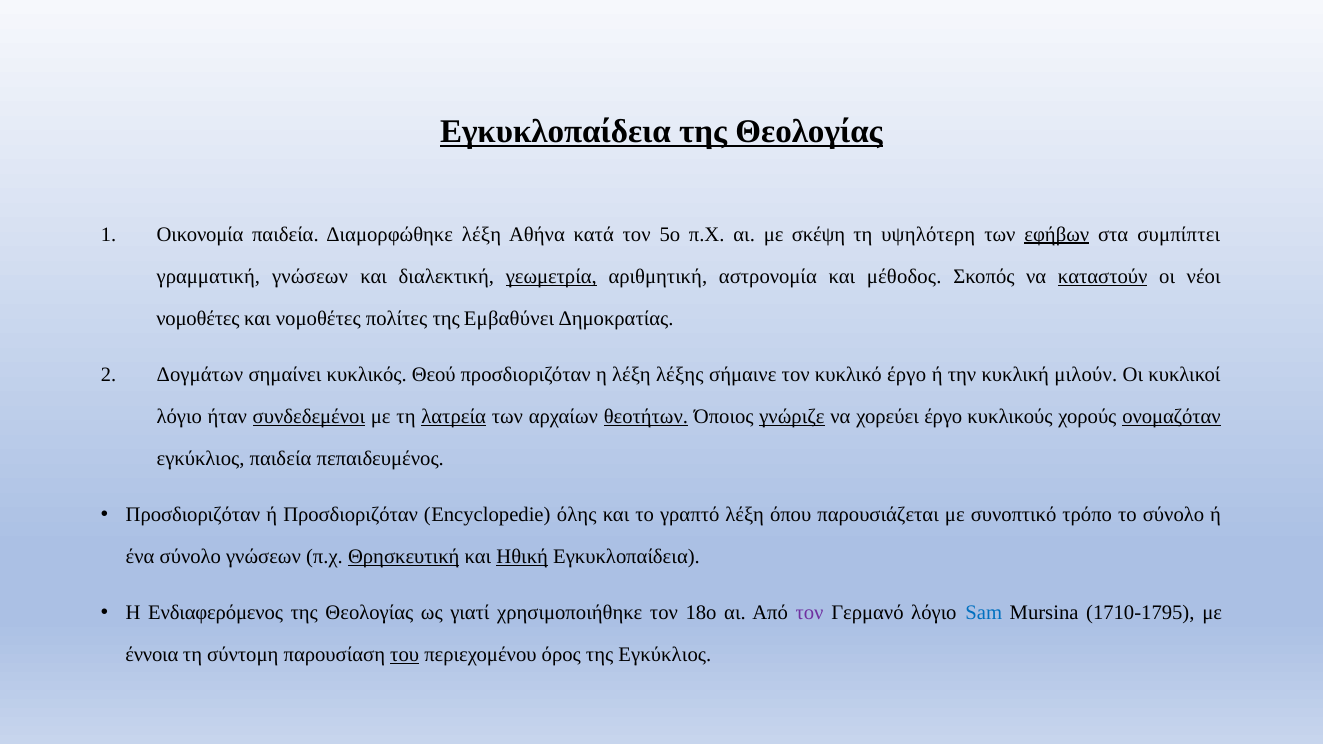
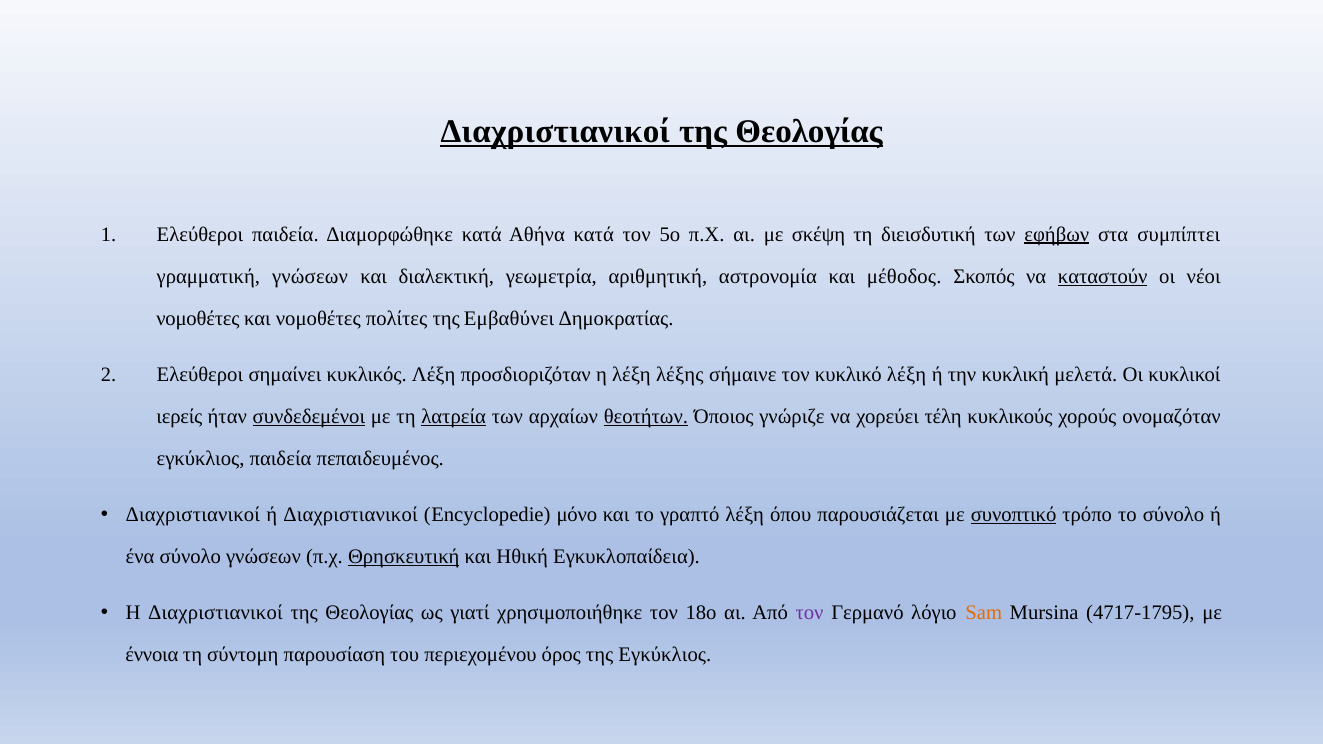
Εγκυκλοπαίδεια: Εγκυκλοπαίδεια -> Διαχριστιανικοί (555, 131)
Οικονομία: Οικονομία -> Ελεύθεροι (200, 234)
Διαμορφώθηκε λέξη: λέξη -> κατά (482, 234)
υψηλότερη: υψηλότερη -> διεισδυτική (928, 234)
γεωμετρία underline: present -> none (551, 276)
Δογμάτων: Δογμάτων -> Ελεύθεροι (200, 374)
κυκλικός Θεού: Θεού -> Λέξη (434, 374)
κυκλικό έργο: έργο -> λέξη (907, 374)
μιλούν: μιλούν -> μελετά (1086, 374)
λόγιο: λόγιο -> ιερείς (179, 417)
γνώριζε underline: present -> none (792, 417)
χορεύει έργο: έργο -> τέλη (943, 417)
ονομαζόταν underline: present -> none (1171, 417)
Προσδιοριζόταν: Προσδιοριζόταν -> Διαχριστιανικοί (193, 515)
ή Προσδιοριζόταν: Προσδιοριζόταν -> Διαχριστιανικοί (350, 515)
όλης: όλης -> μόνο (577, 515)
συνοπτικό underline: none -> present (1014, 515)
Ηθική underline: present -> none (522, 557)
Η Ενδιαφερόμενος: Ενδιαφερόμενος -> Διαχριστιανικοί (215, 613)
Sam colour: blue -> orange (984, 613)
1710-1795: 1710-1795 -> 4717-1795 (1140, 613)
του underline: present -> none (405, 655)
